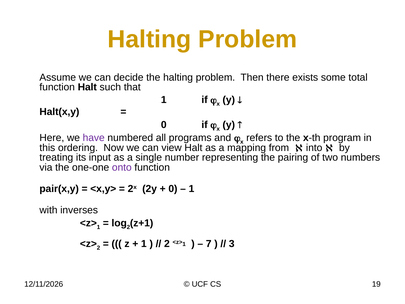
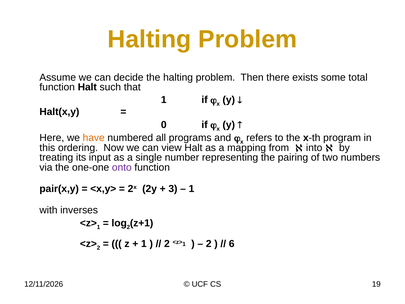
have colour: purple -> orange (94, 138)
0: 0 -> 3 (173, 189)
7: 7 -> 2 (209, 244)
3: 3 -> 6 (232, 244)
